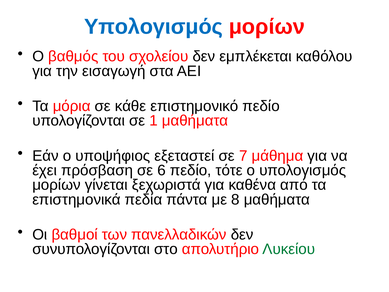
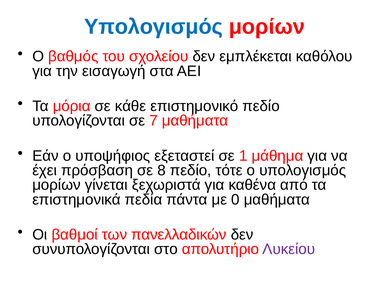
1: 1 -> 7 (154, 121)
7: 7 -> 1 (243, 156)
6: 6 -> 8 (162, 170)
8: 8 -> 0 (235, 199)
Λυκείου colour: green -> purple (289, 249)
